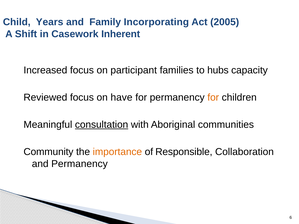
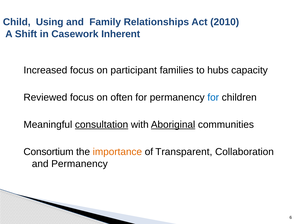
Years: Years -> Using (50, 22)
Incorporating: Incorporating -> Relationships (156, 22)
2005: 2005 -> 2010 (225, 22)
have: have -> often (122, 97)
for colour: orange -> blue (213, 97)
Aboriginal underline: none -> present (173, 125)
Community: Community -> Consortium (48, 152)
Responsible: Responsible -> Transparent (184, 152)
